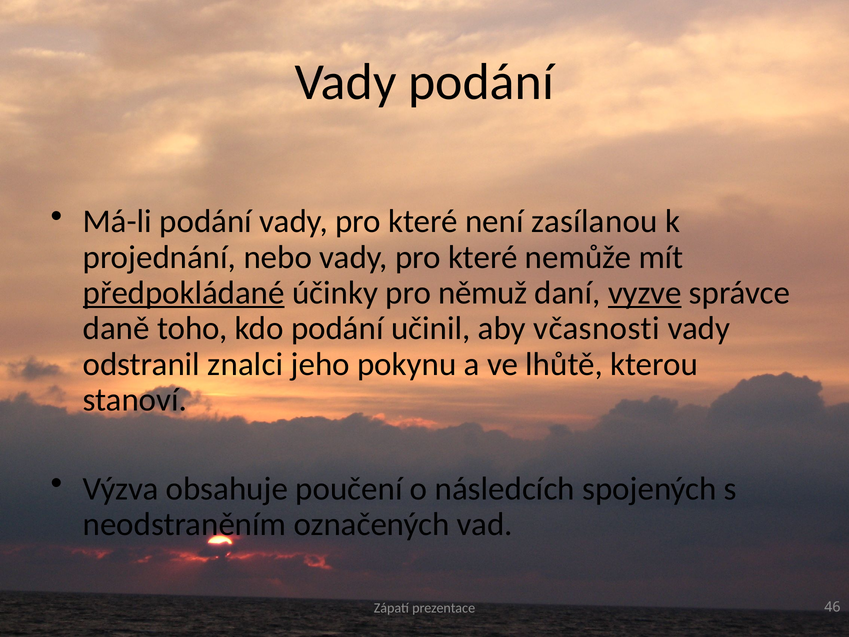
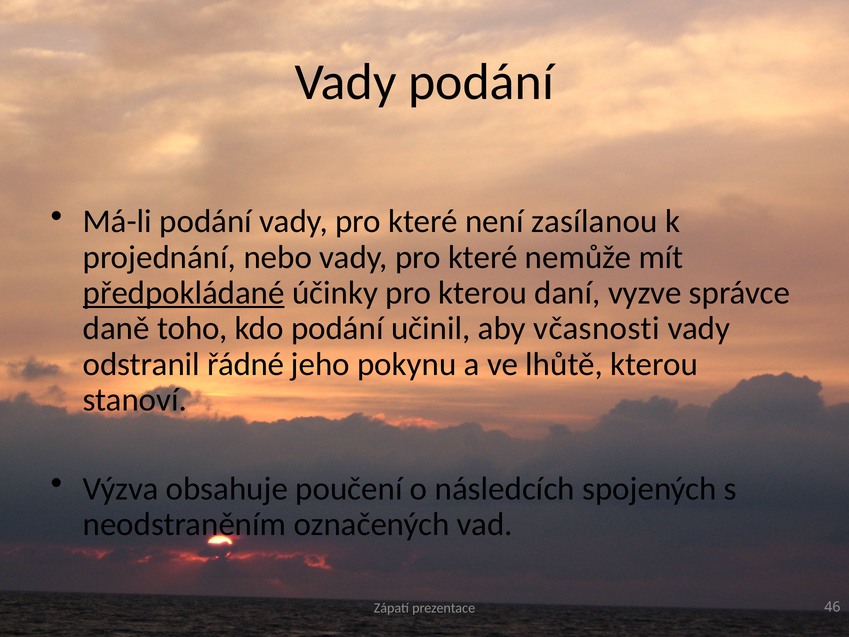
pro němuž: němuž -> kterou (483, 293)
vyzve underline: present -> none (645, 293)
znalci: znalci -> řádné (246, 364)
